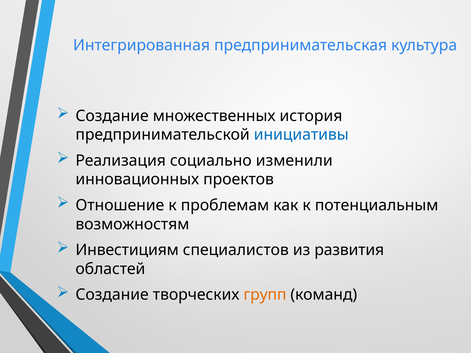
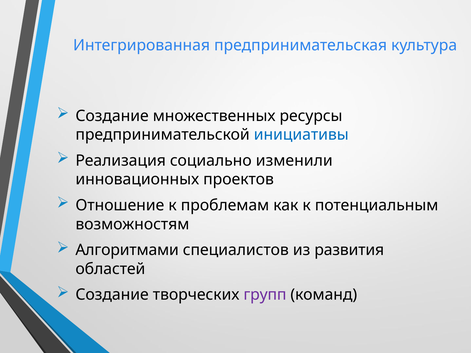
история: история -> ресурсы (311, 116)
Инвестициям: Инвестициям -> Алгоритмами (127, 250)
групп colour: orange -> purple (265, 295)
